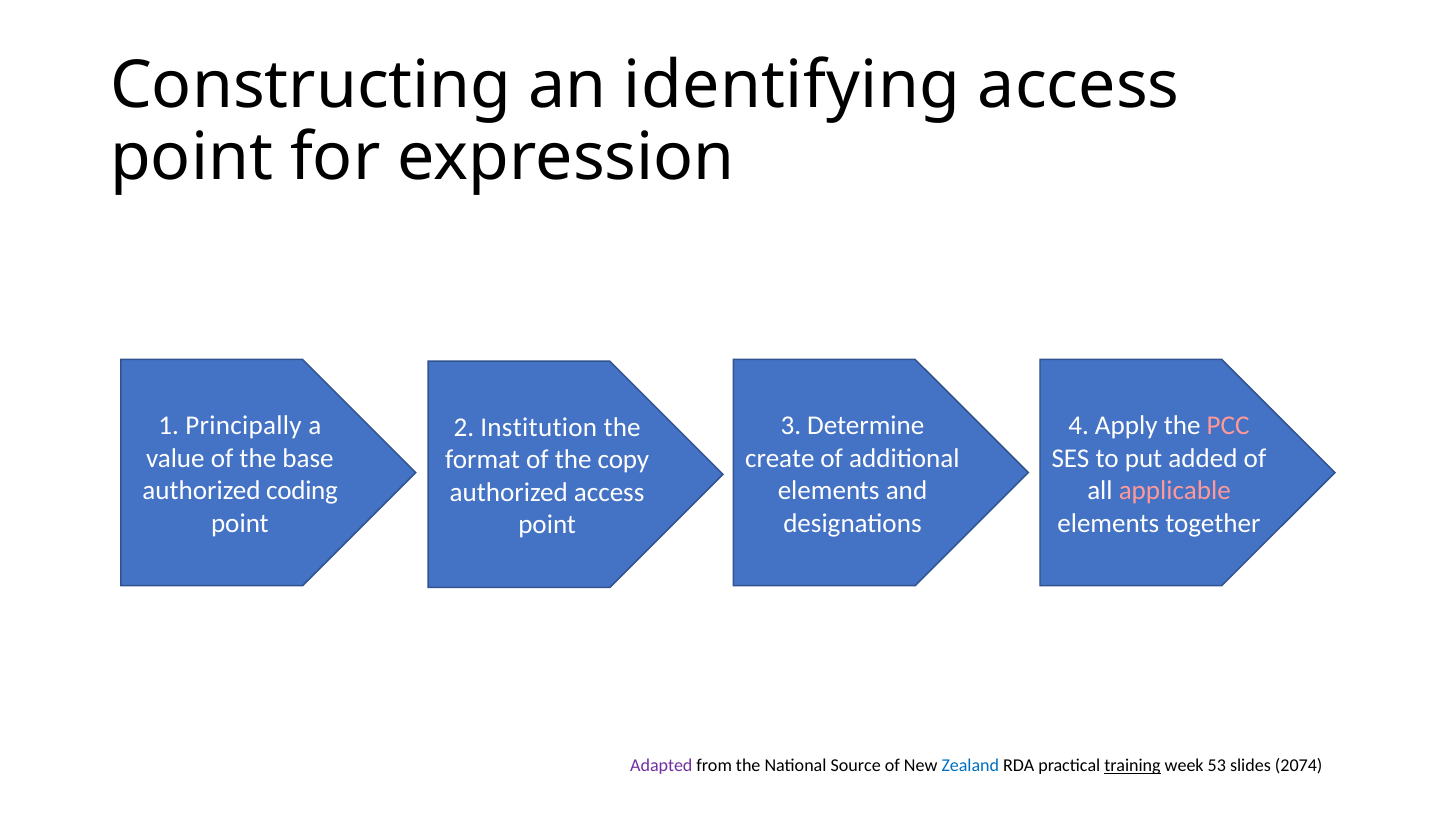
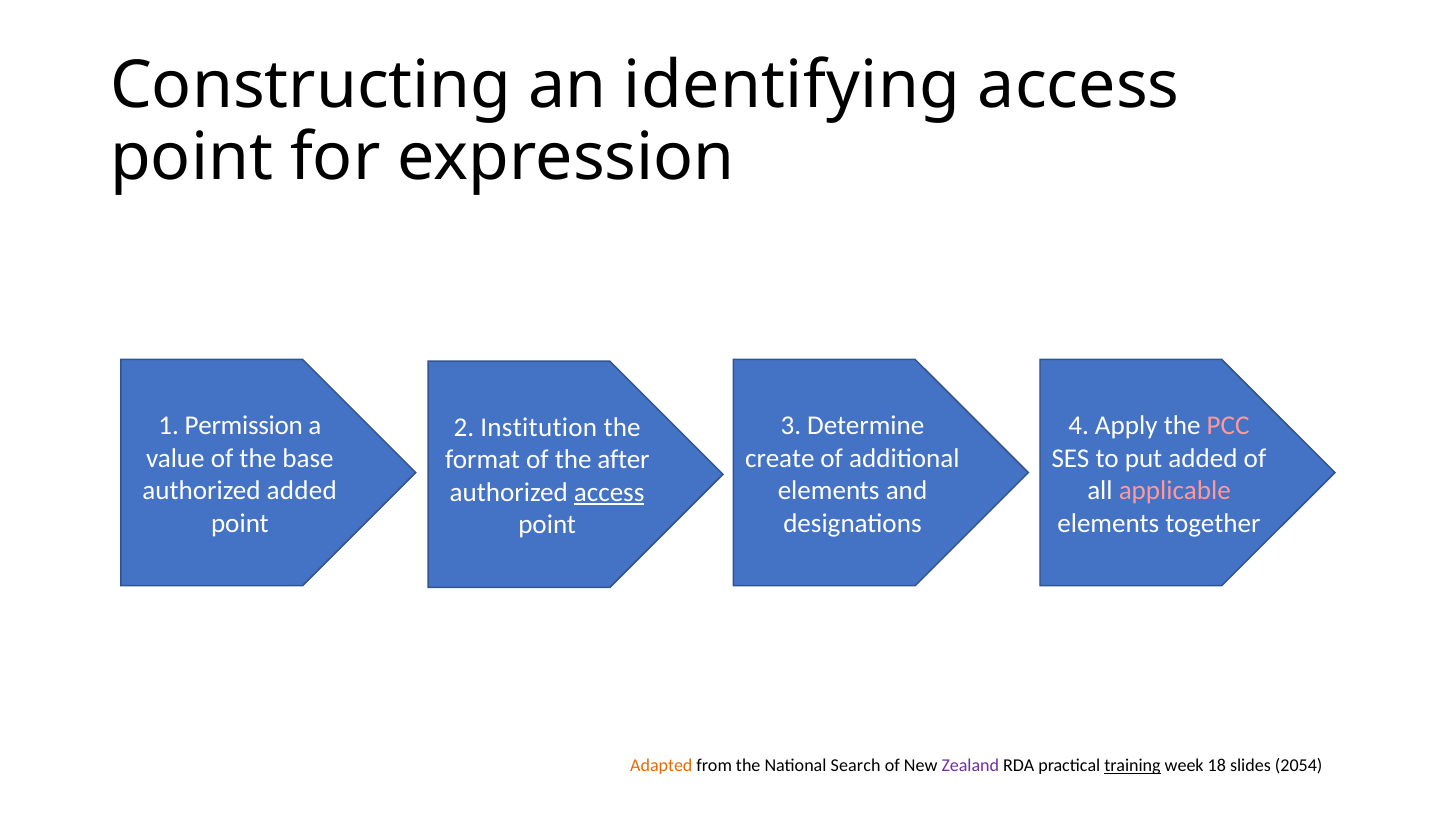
Principally: Principally -> Permission (244, 426)
copy: copy -> after (623, 460)
authorized coding: coding -> added (302, 491)
access underline: none -> present (609, 493)
Adapted colour: purple -> orange (661, 766)
Source: Source -> Search (856, 766)
Zealand colour: blue -> purple (970, 766)
53: 53 -> 18 (1217, 766)
2074: 2074 -> 2054 (1299, 766)
